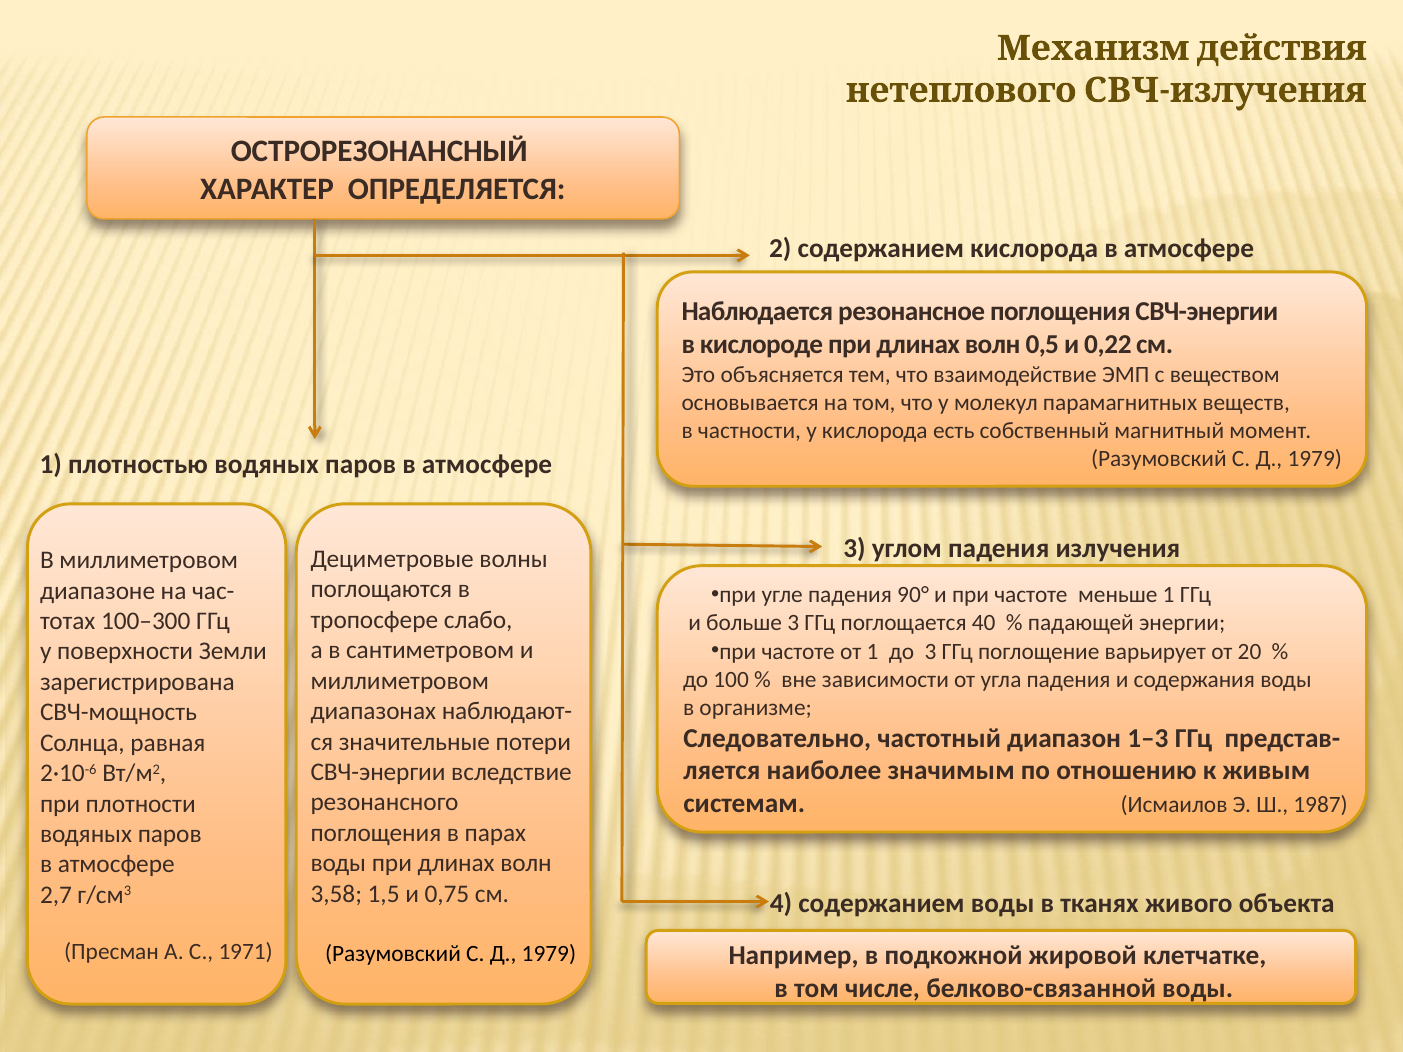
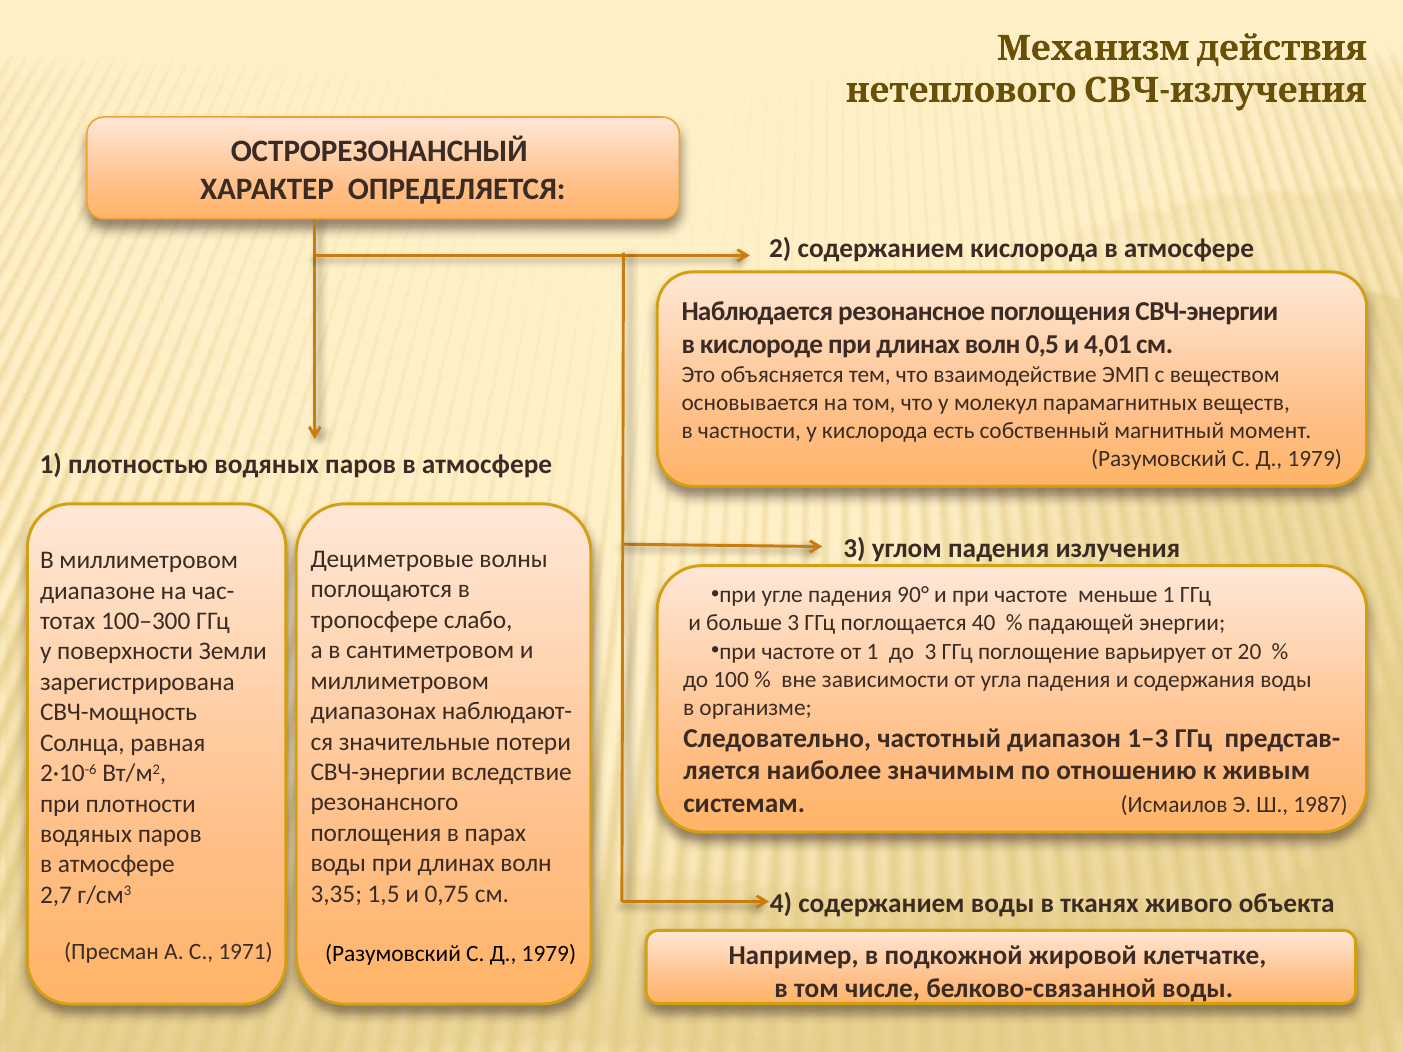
0,22: 0,22 -> 4,01 (1108, 345)
3,58: 3,58 -> 3,35 (336, 894)
